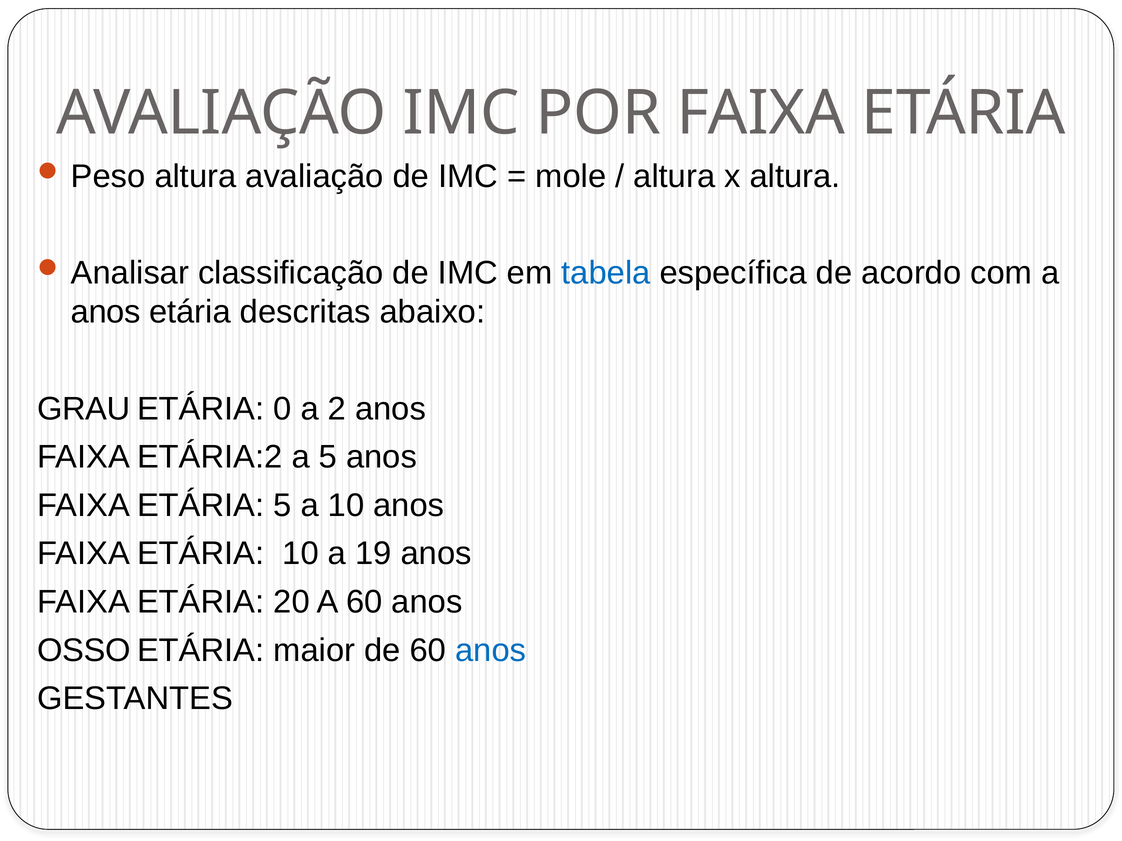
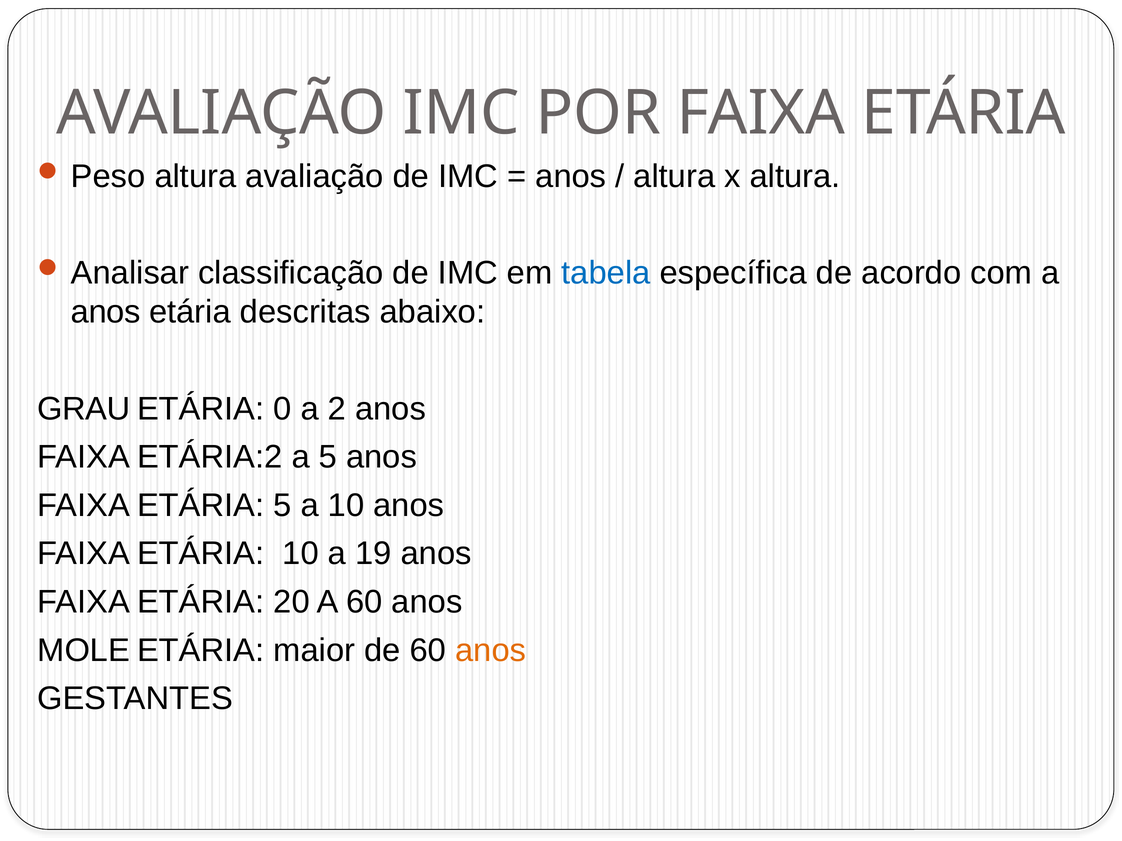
mole: mole -> anos (571, 176)
OSSO: OSSO -> MOLE (84, 651)
anos colour: blue -> orange (491, 651)
